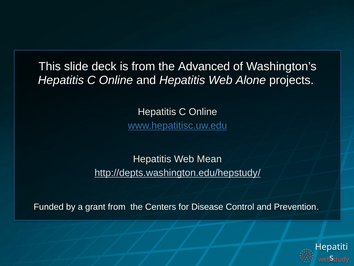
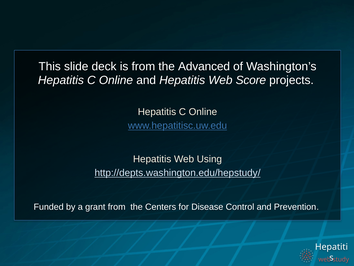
Alone: Alone -> Score (251, 80)
Mean: Mean -> Using (209, 159)
